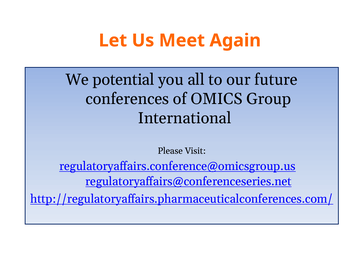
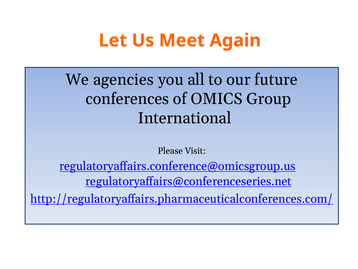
potential: potential -> agencies (123, 80)
